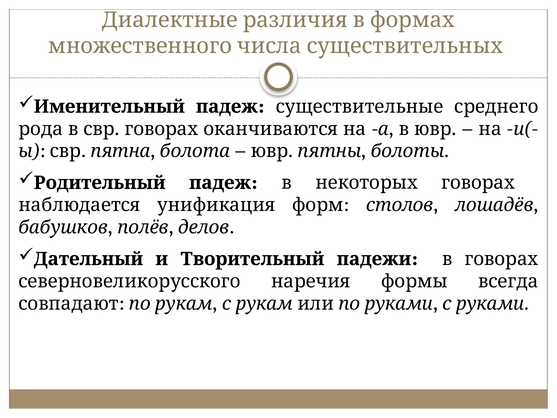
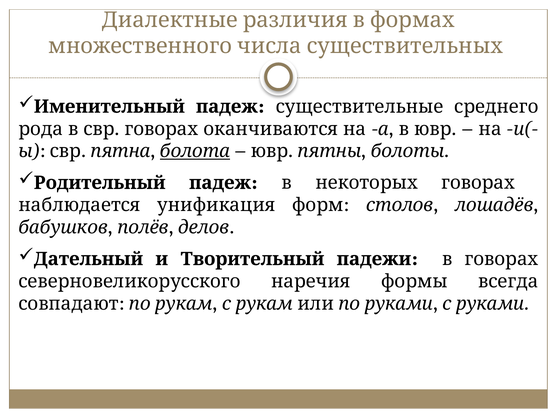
болота underline: none -> present (195, 151)
